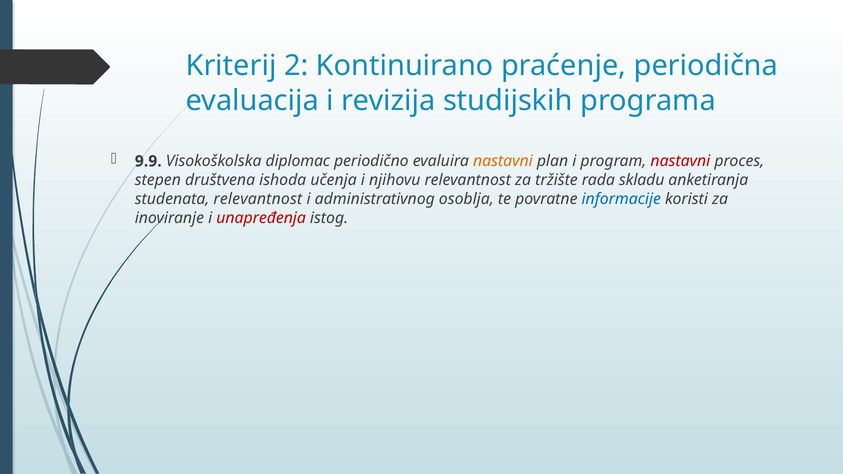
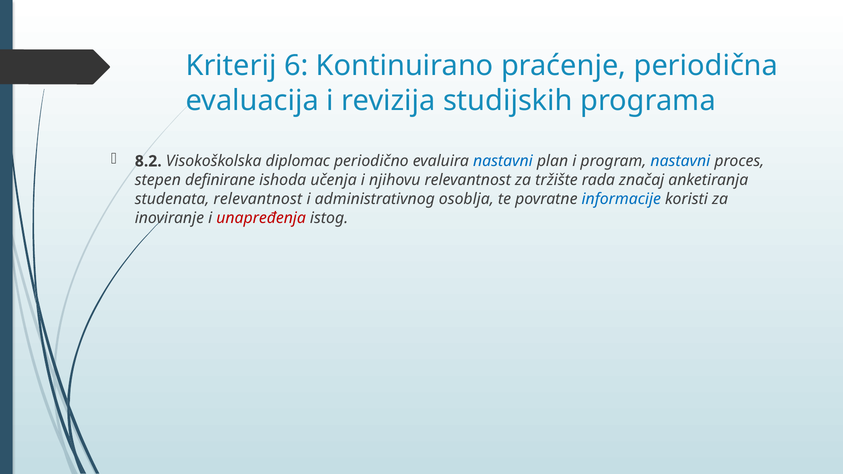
2: 2 -> 6 (296, 66)
9.9: 9.9 -> 8.2 (148, 161)
nastavni colour: orange -> blue (503, 161)
nastavni colour: red -> blue (680, 161)
društvena: društvena -> definirane (220, 180)
skladu: skladu -> značaj (642, 180)
